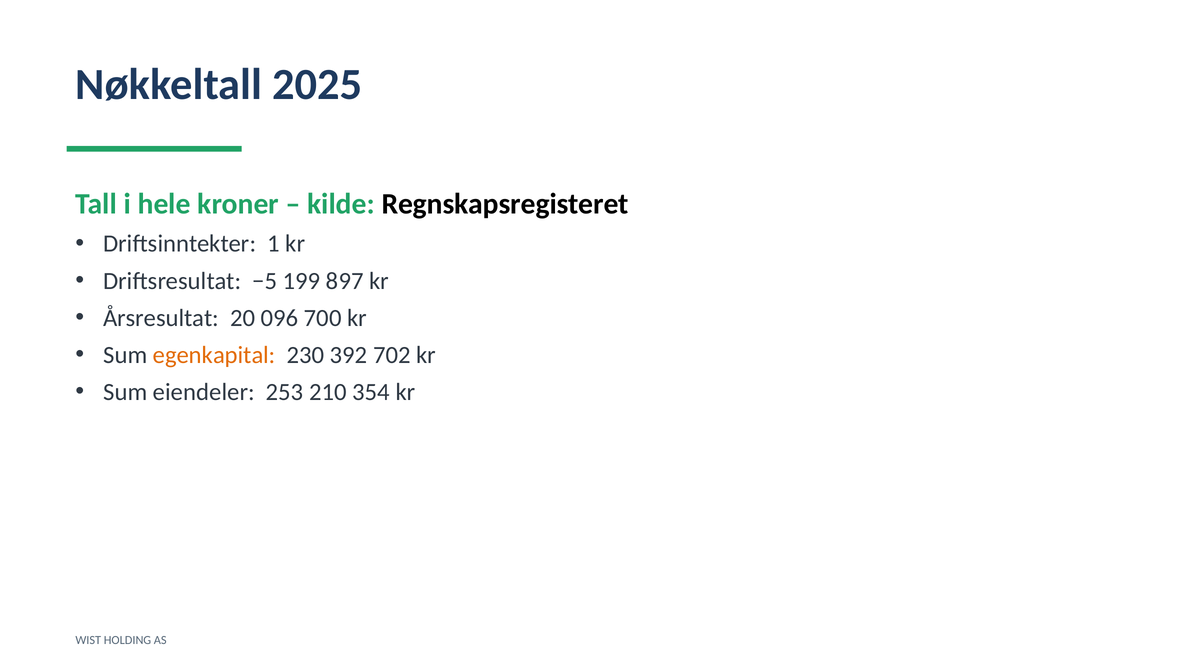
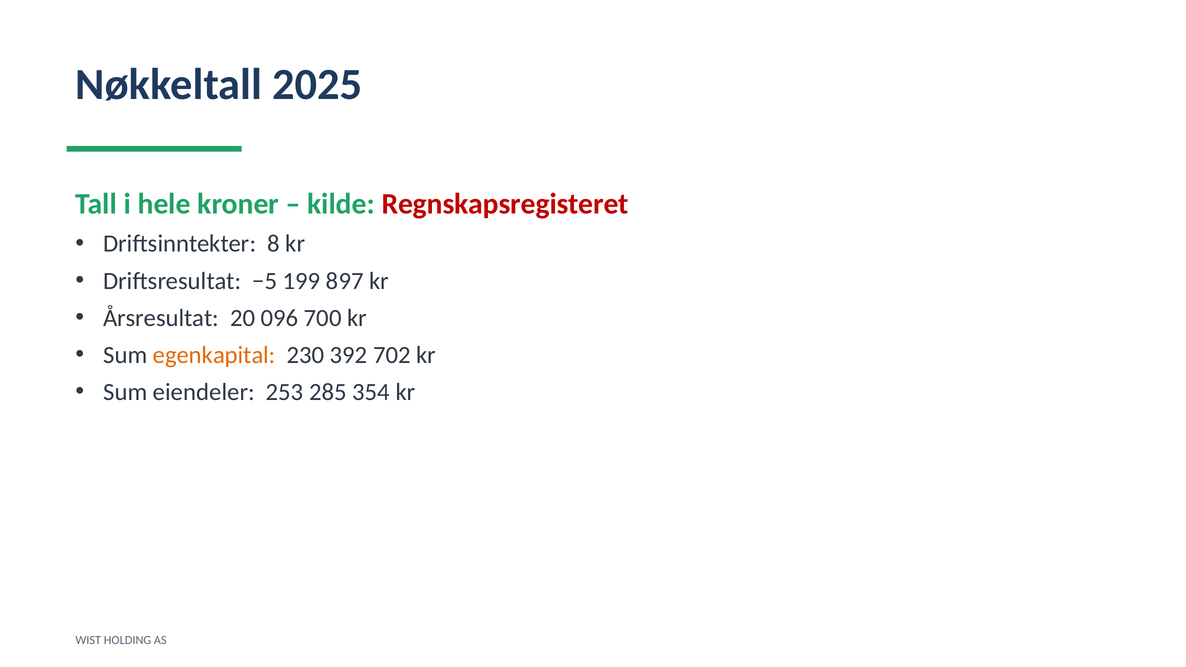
Regnskapsregisteret colour: black -> red (505, 204)
1: 1 -> 8 (274, 244)
210: 210 -> 285 (328, 392)
